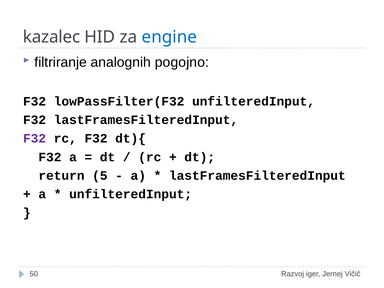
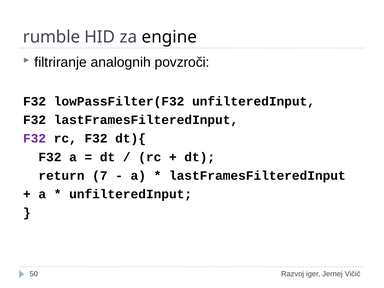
kazalec: kazalec -> rumble (52, 37)
engine colour: blue -> black (169, 37)
pogojno: pogojno -> povzroči (182, 62)
5: 5 -> 7 (100, 176)
